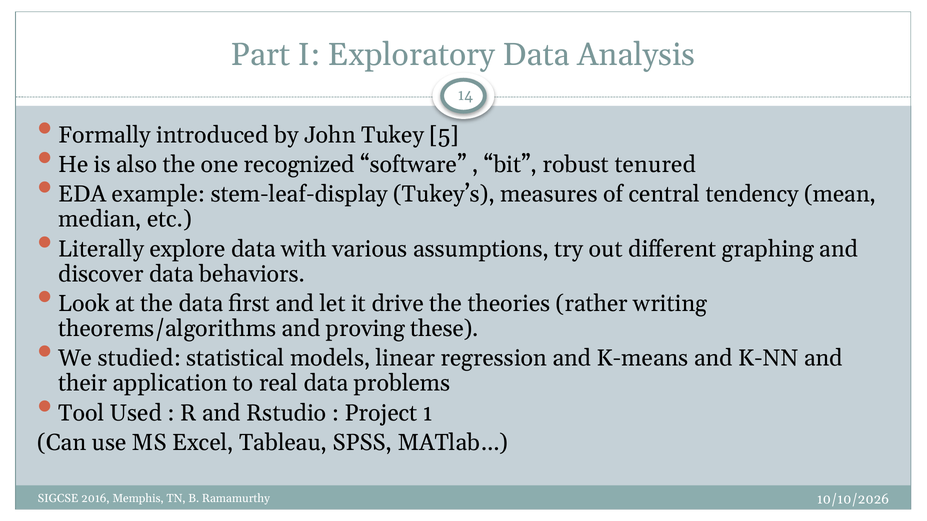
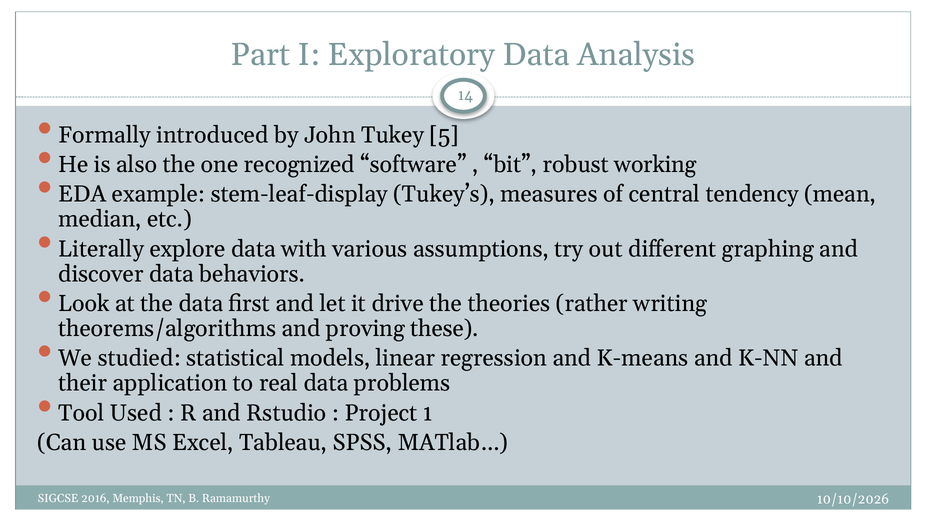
tenured: tenured -> working (656, 165)
